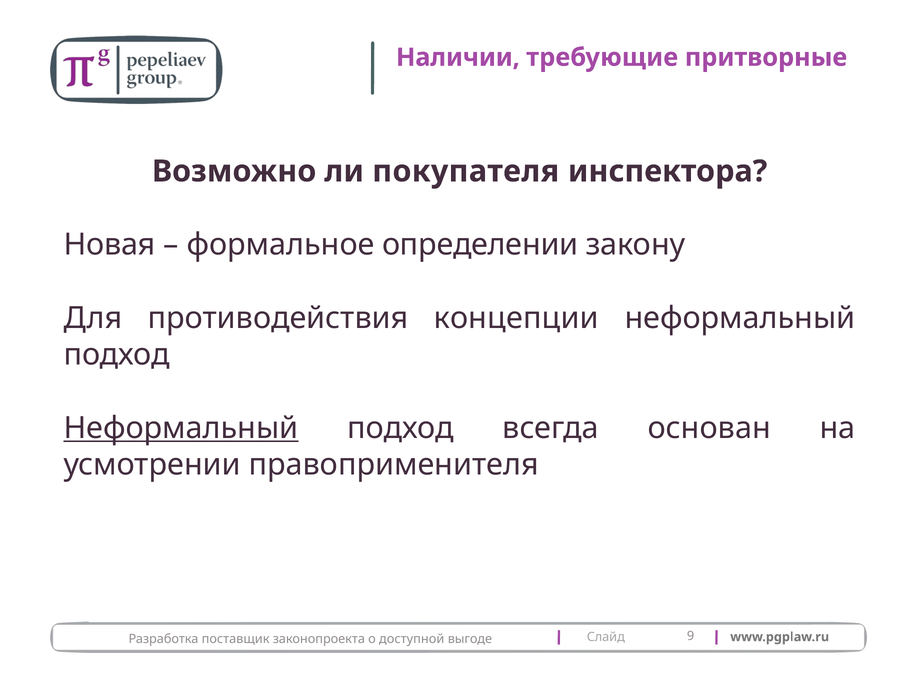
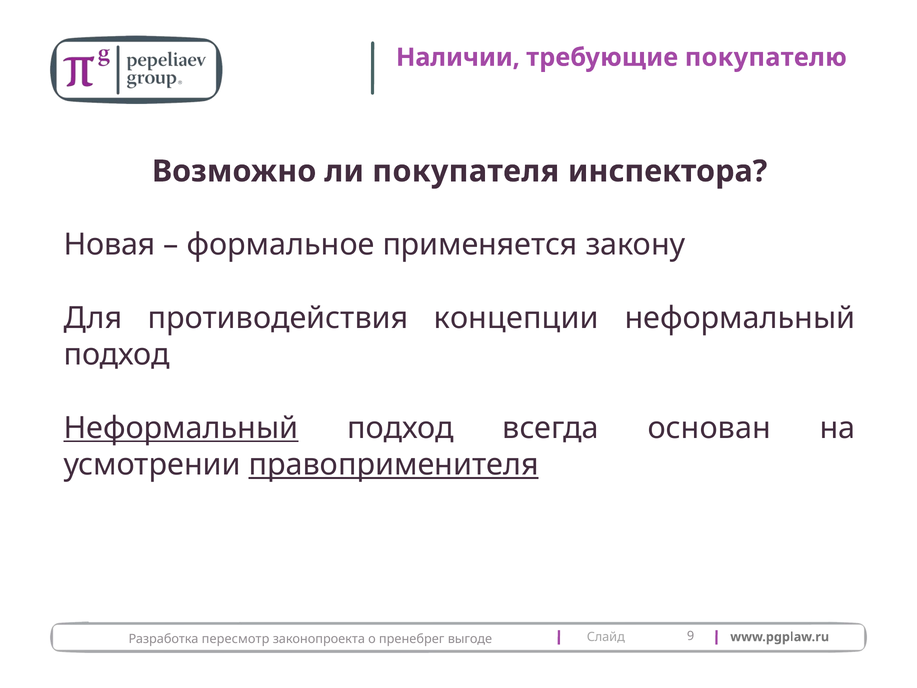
притворные: притворные -> покупателю (766, 57)
определении: определении -> применяется (480, 245)
правоприменителя underline: none -> present (394, 465)
поставщик: поставщик -> пересмотр (236, 639)
доступной: доступной -> пренебрег (412, 639)
